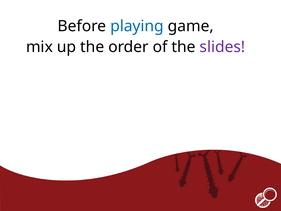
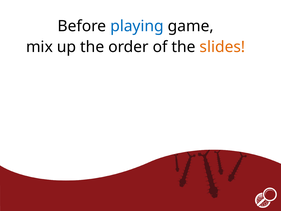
slides colour: purple -> orange (222, 47)
